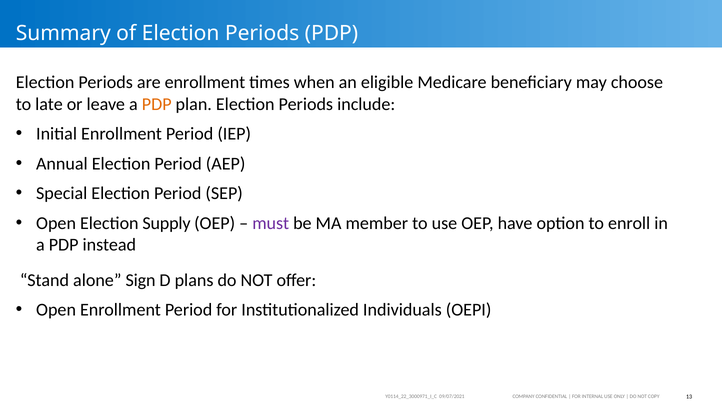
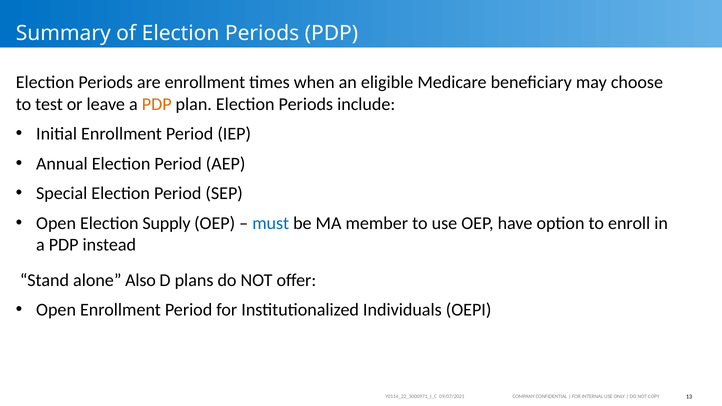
late: late -> test (49, 104)
must colour: purple -> blue (271, 223)
Sign: Sign -> Also (141, 280)
